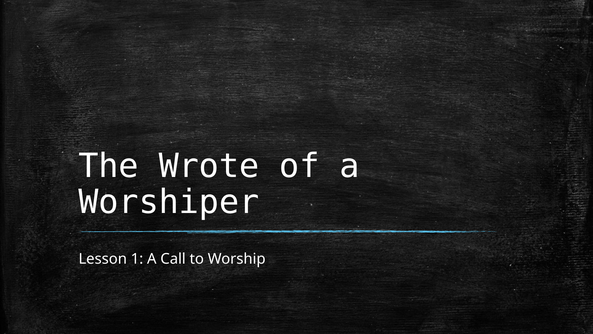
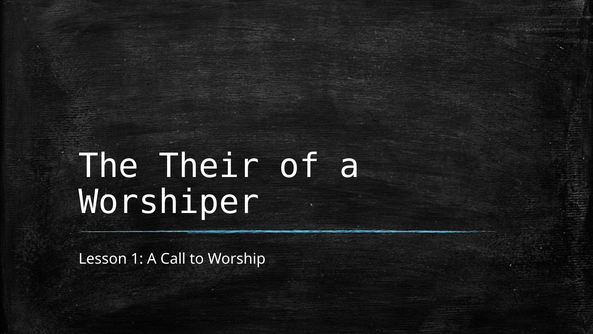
Wrote: Wrote -> Their (209, 166)
